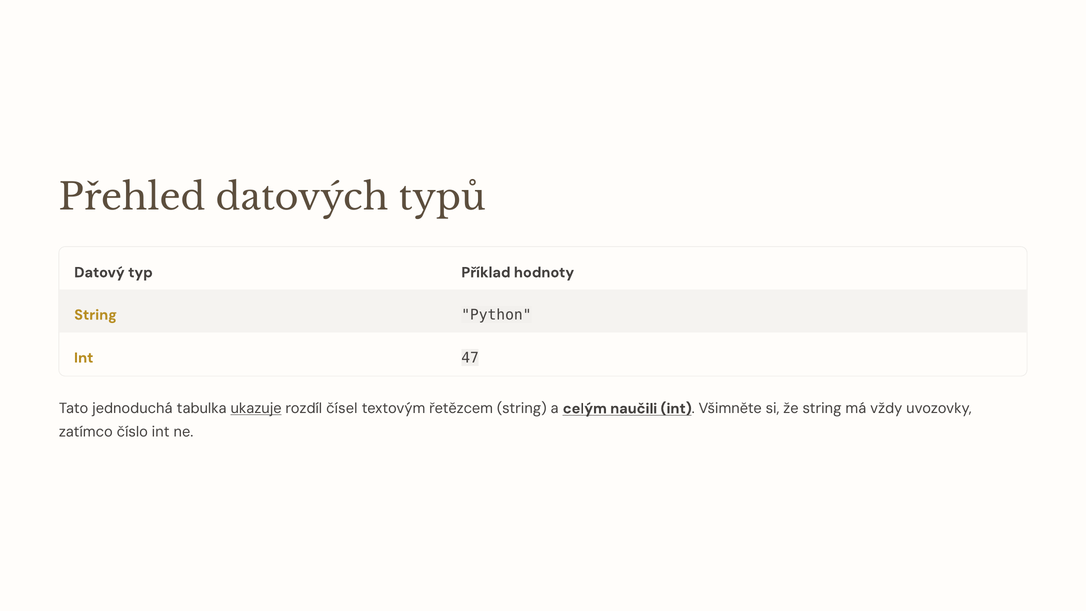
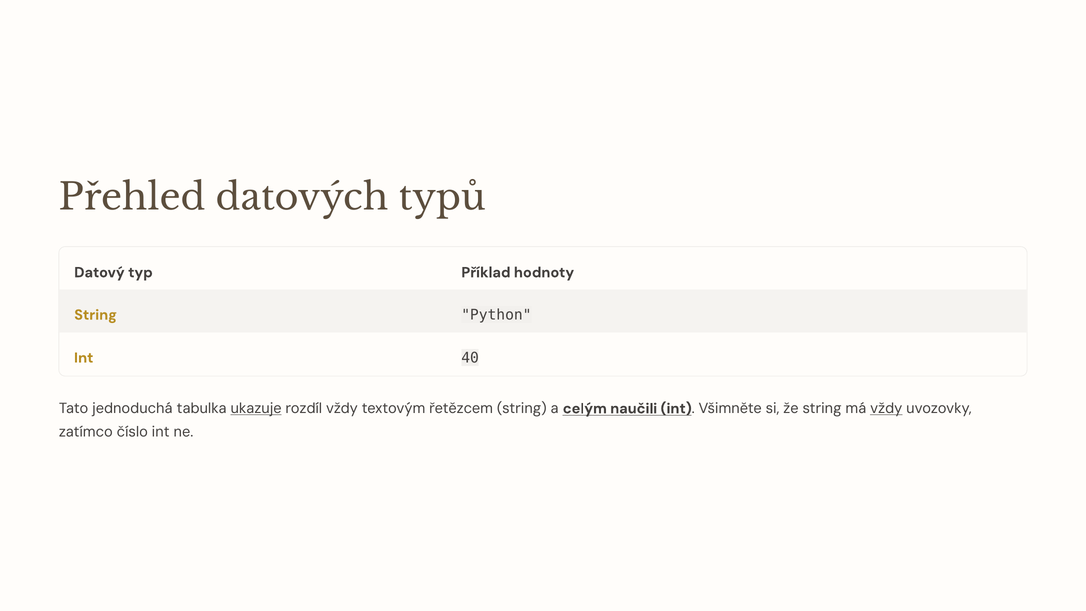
47: 47 -> 40 (470, 358)
rozdíl čísel: čísel -> vždy (342, 408)
vždy underline: none -> present (886, 408)
